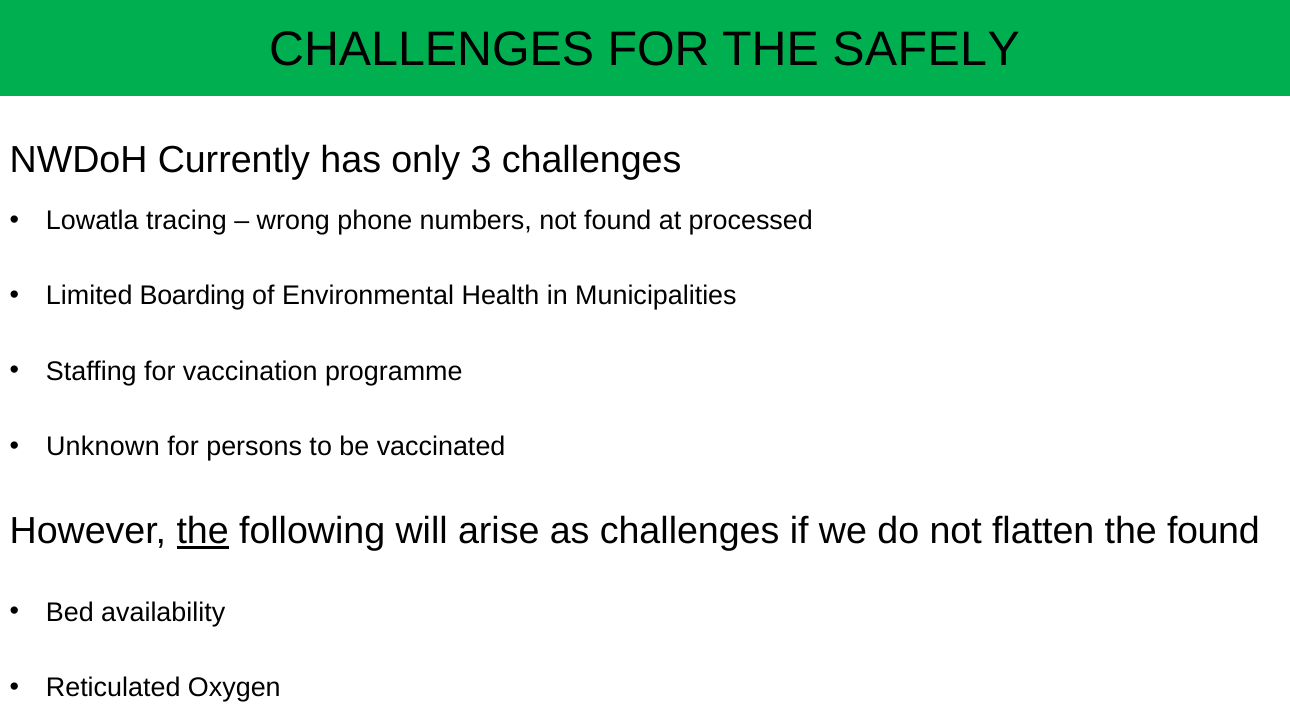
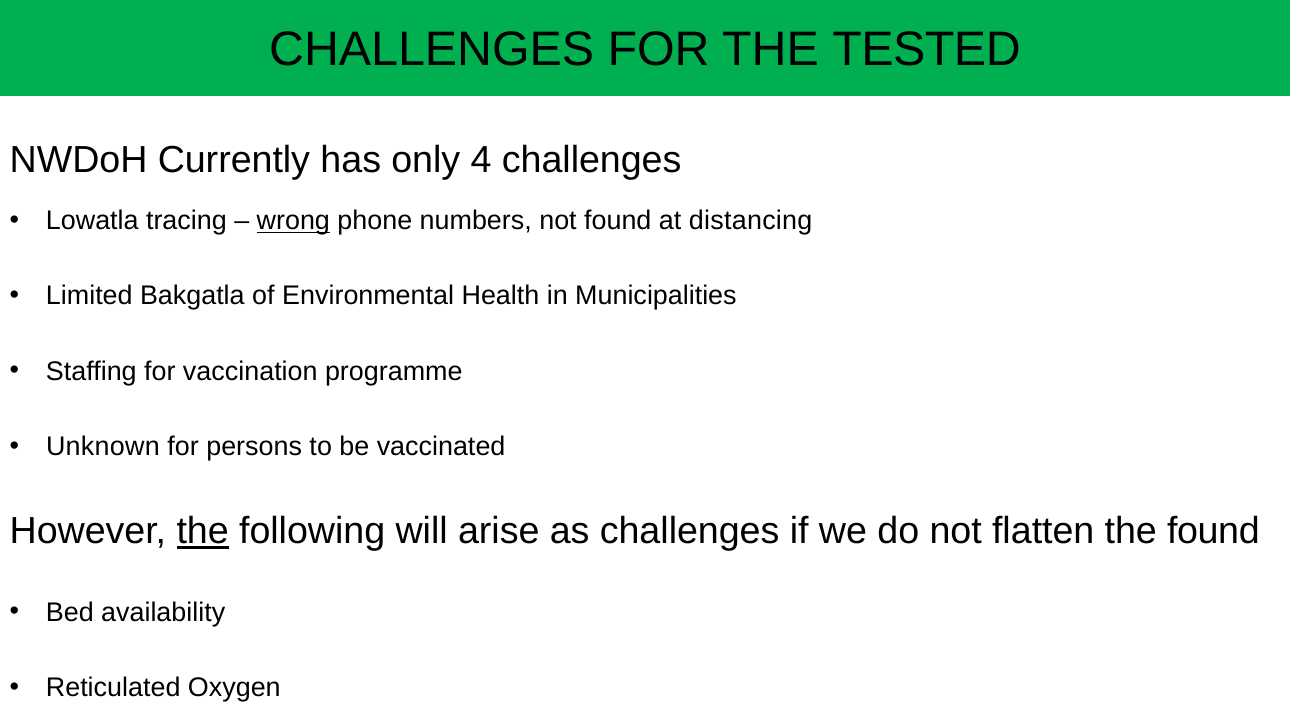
SAFELY: SAFELY -> TESTED (926, 50)
3: 3 -> 4 (481, 160)
wrong underline: none -> present (293, 221)
processed: processed -> distancing (751, 221)
Boarding: Boarding -> Bakgatla (192, 296)
